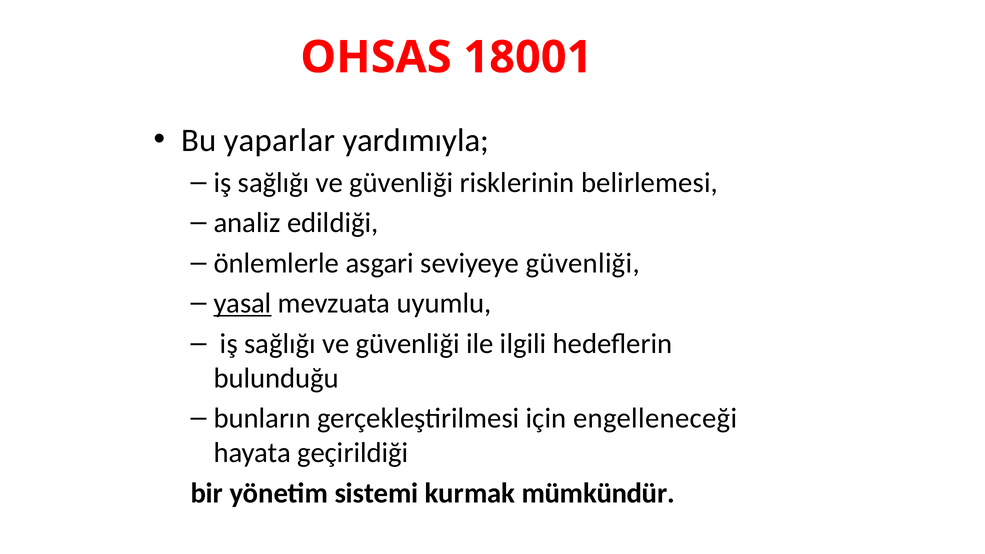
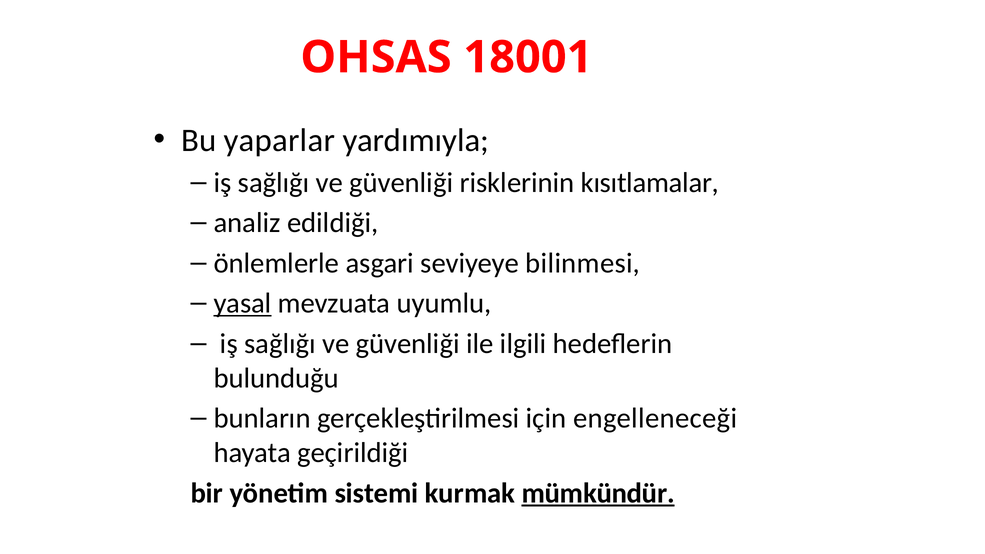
belirlemesi: belirlemesi -> kısıtlamalar (650, 183)
seviyeye güvenliği: güvenliği -> bilinmesi (583, 263)
mümkündür underline: none -> present (598, 493)
